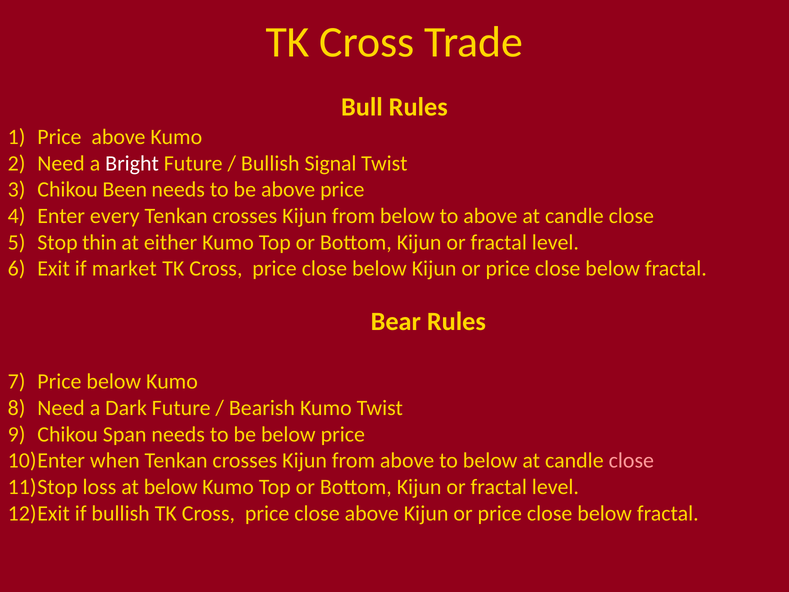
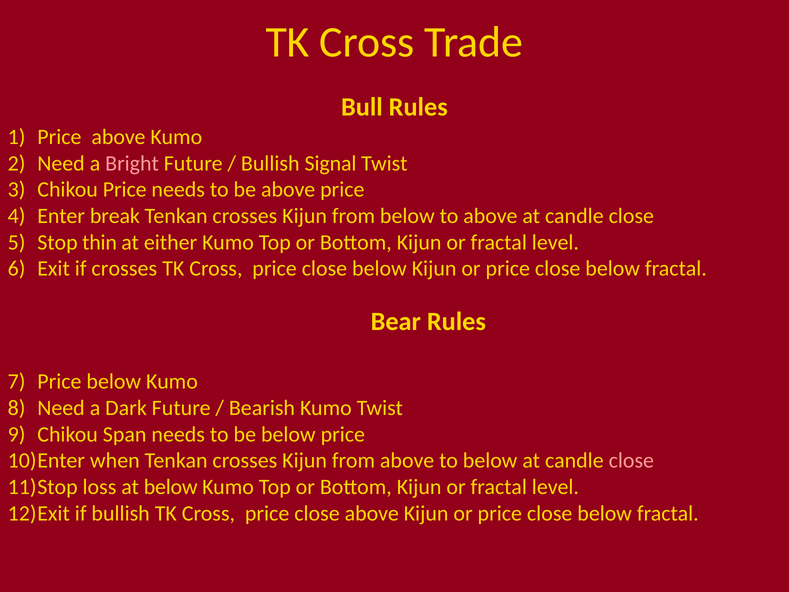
Bright colour: white -> pink (132, 163)
Chikou Been: Been -> Price (125, 190)
every: every -> break (115, 216)
if market: market -> crosses (124, 268)
